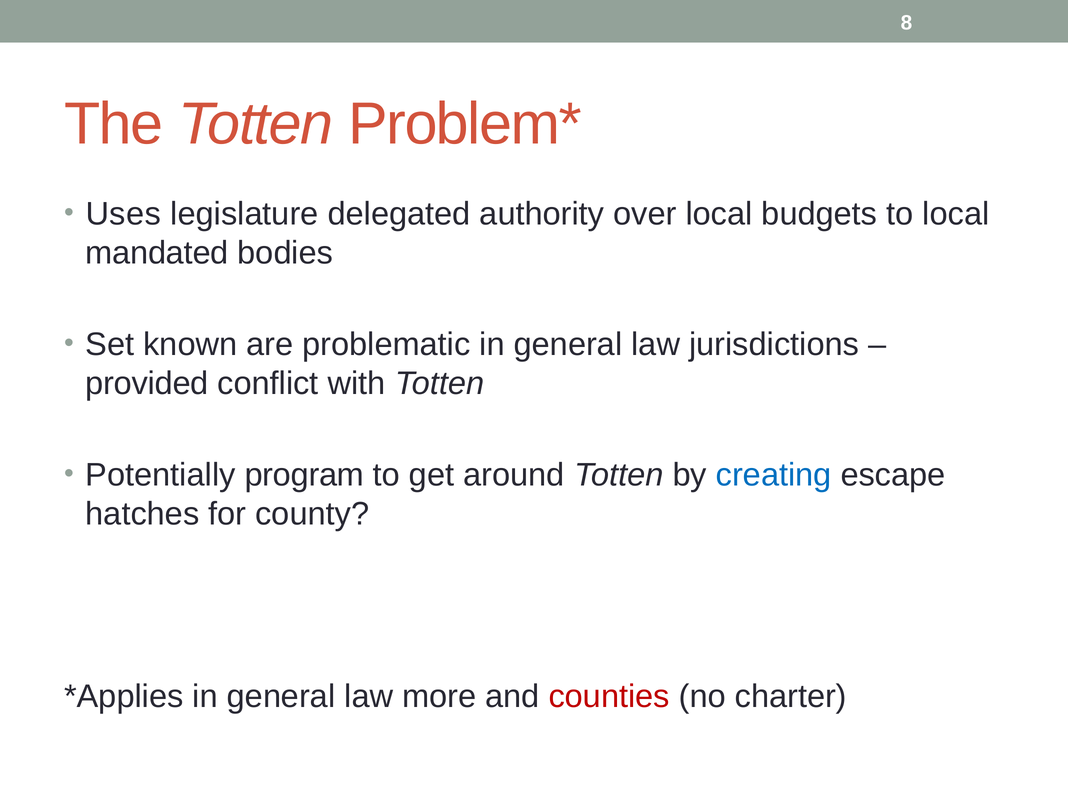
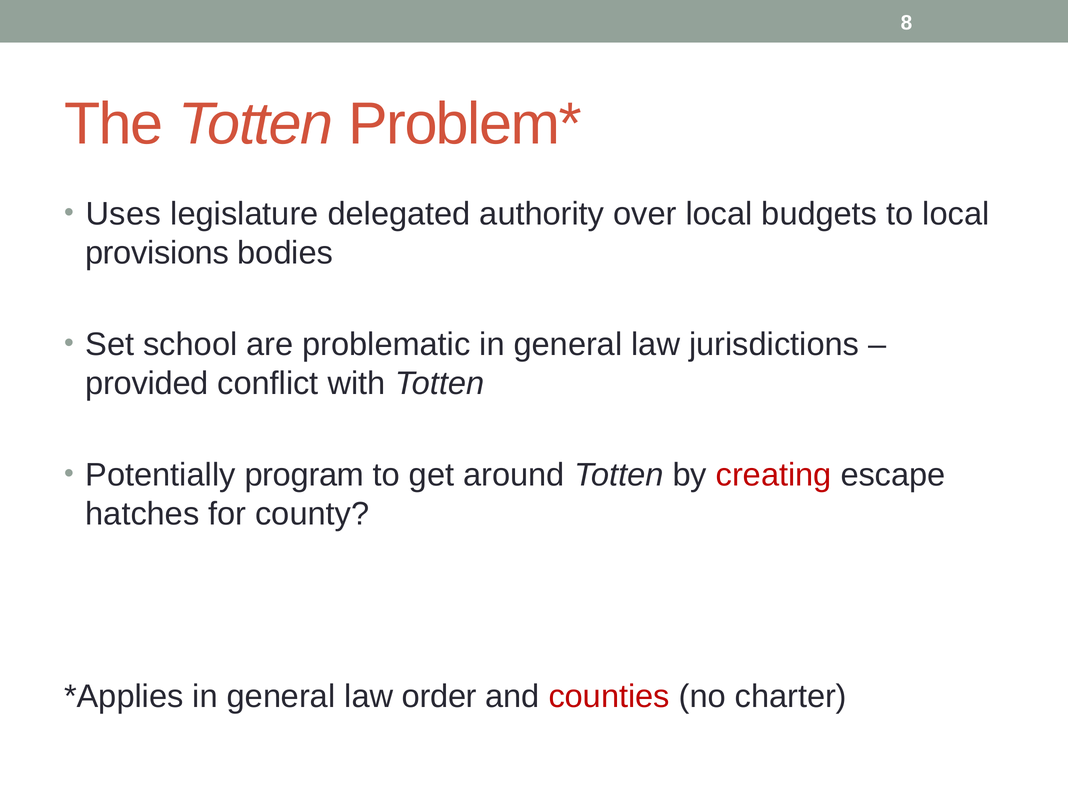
mandated: mandated -> provisions (157, 253)
known: known -> school (190, 344)
creating colour: blue -> red (774, 475)
more: more -> order (439, 696)
